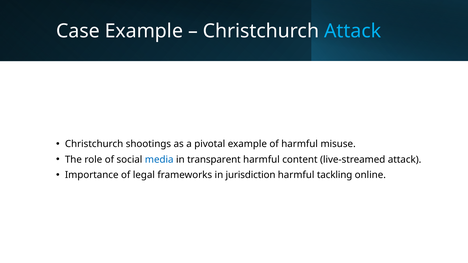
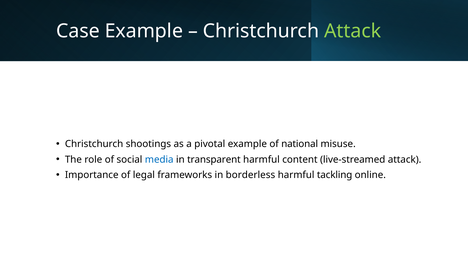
Attack colour: light blue -> light green (353, 31)
of harmful: harmful -> national (300, 144)
jurisdiction: jurisdiction -> borderless (250, 175)
